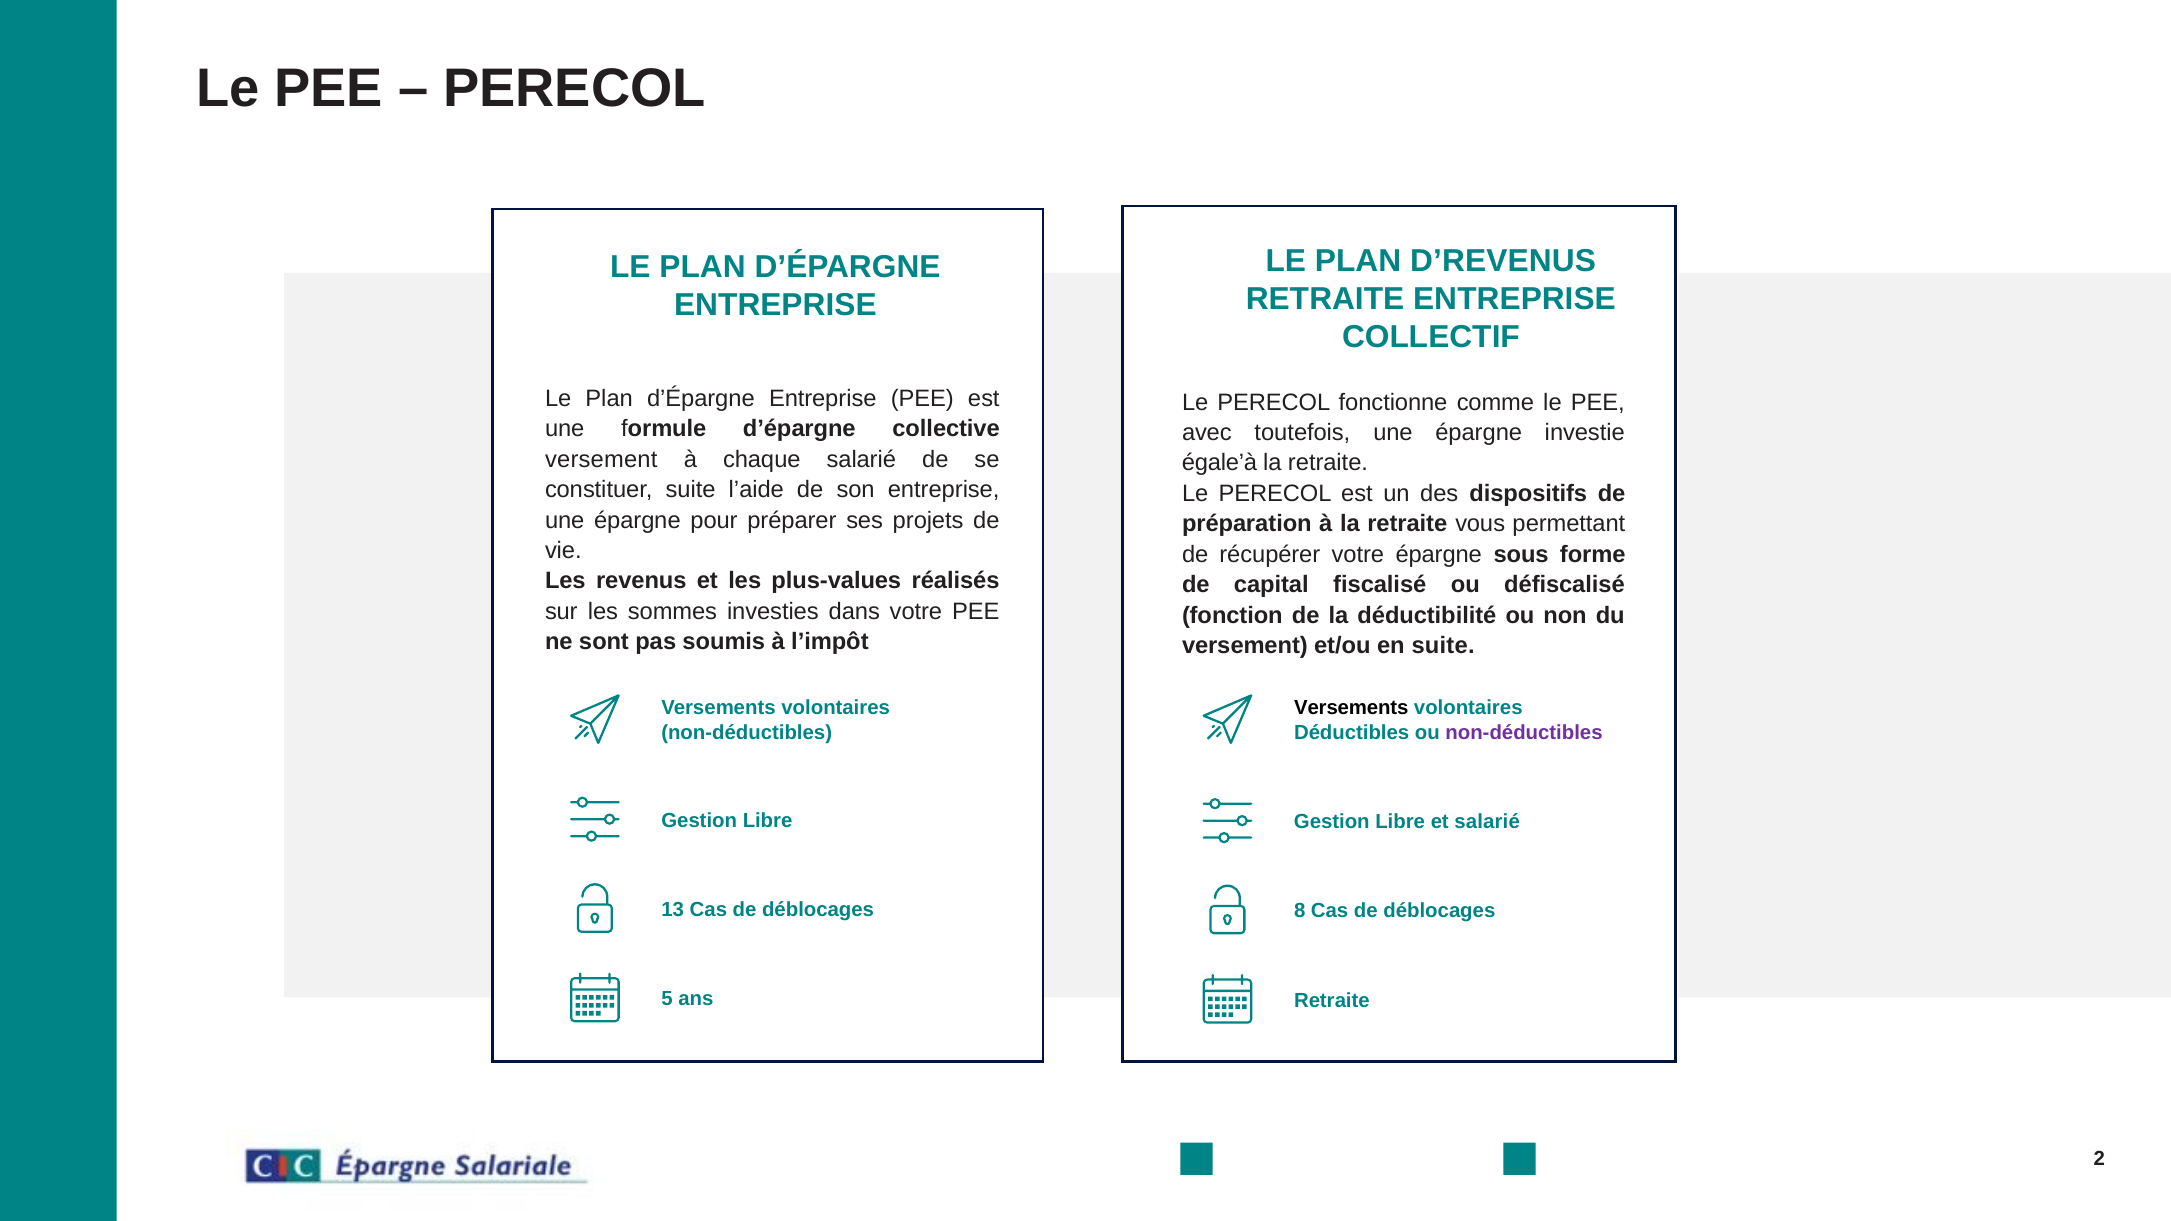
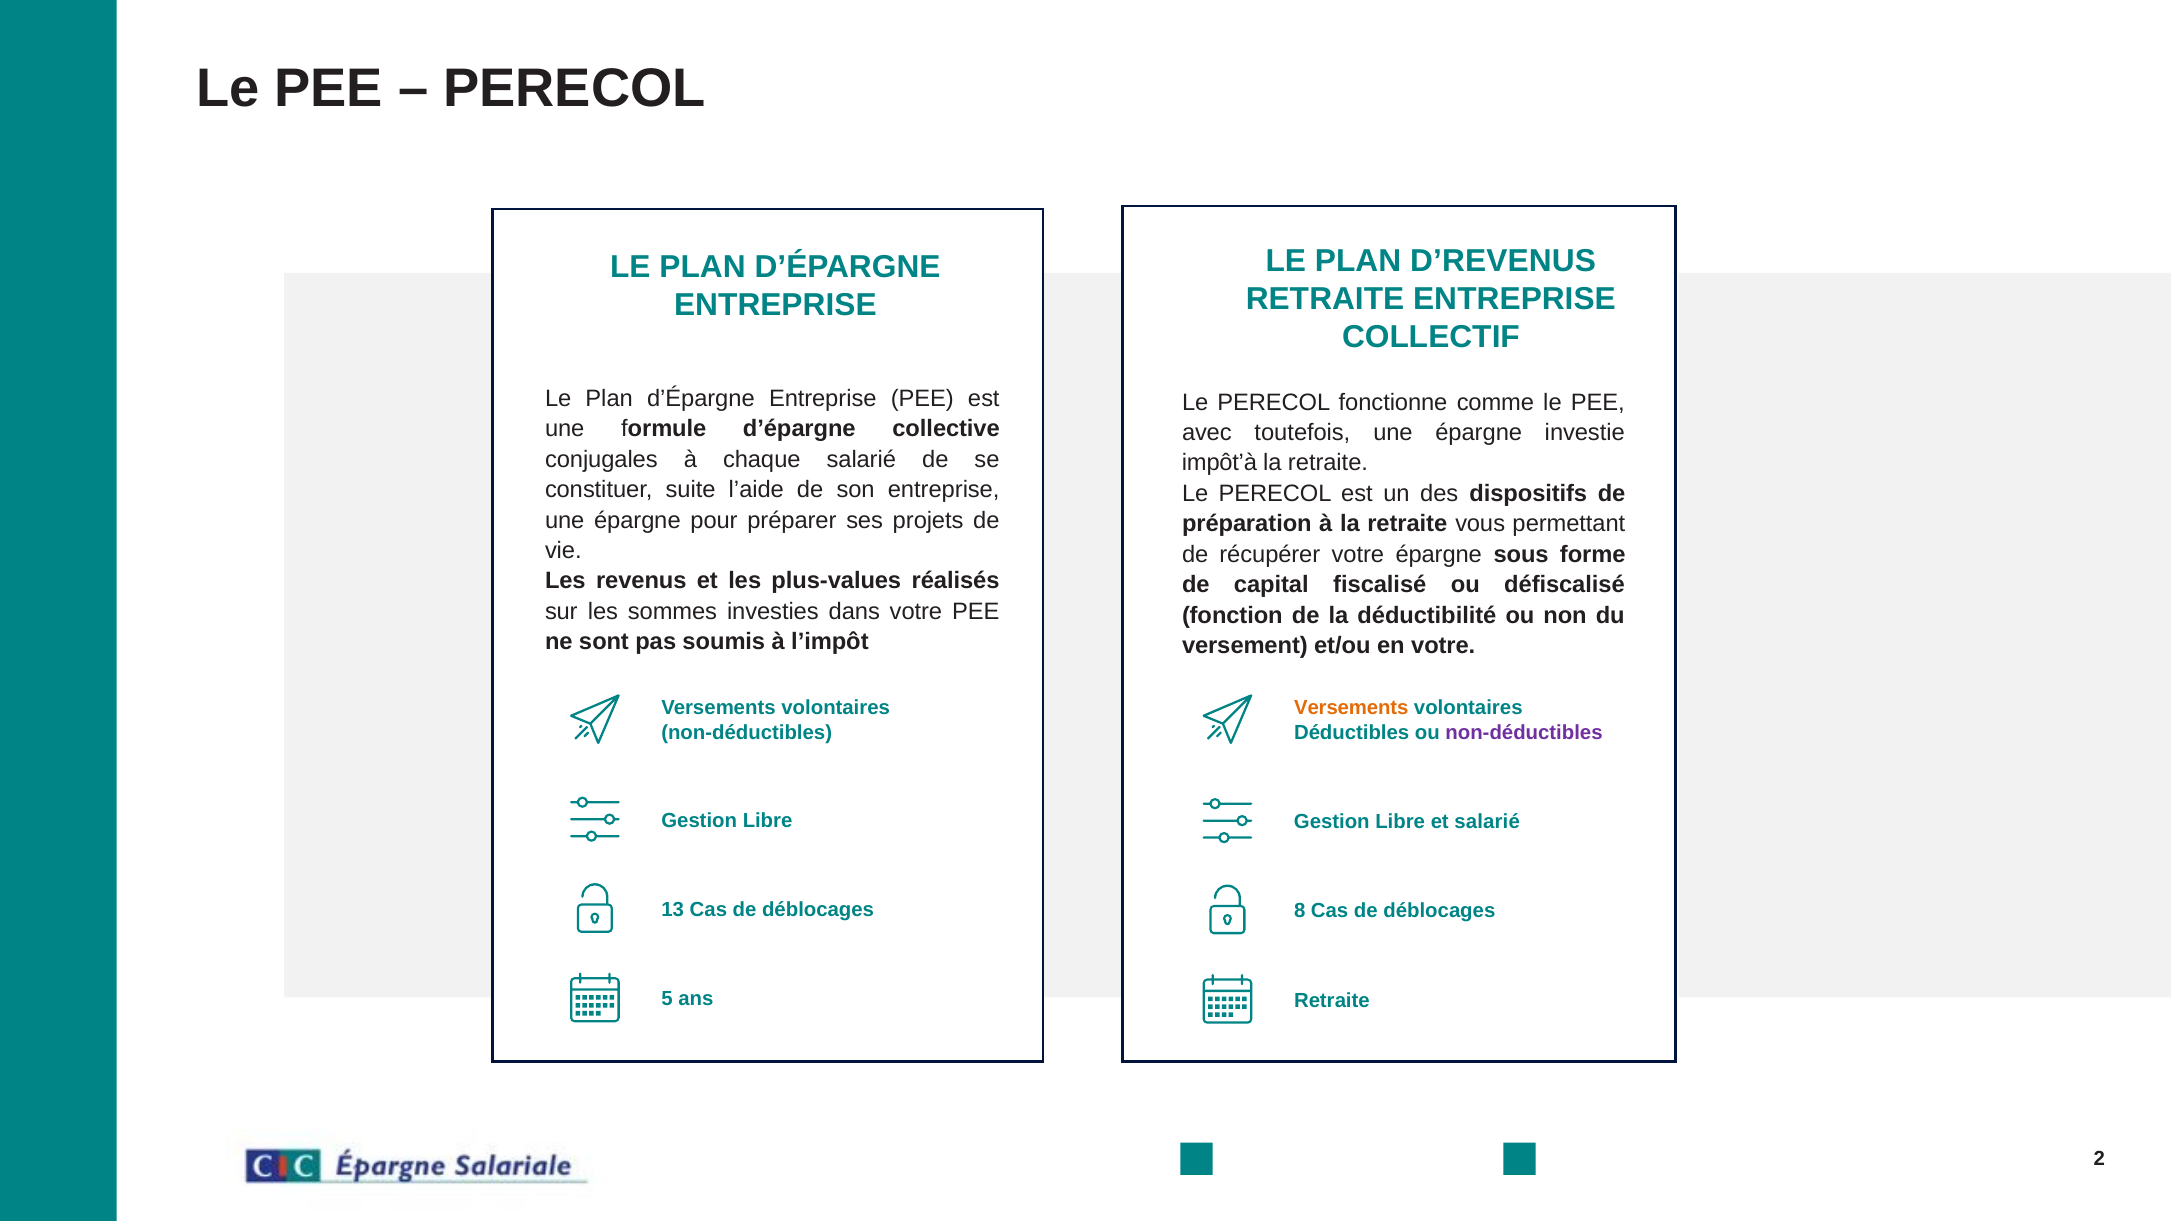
versement: versement -> conjugales (601, 459)
égale’à: égale’à -> impôt’à (1219, 463)
en suite: suite -> votre (1443, 646)
Versements colour: black -> orange (1351, 708)
